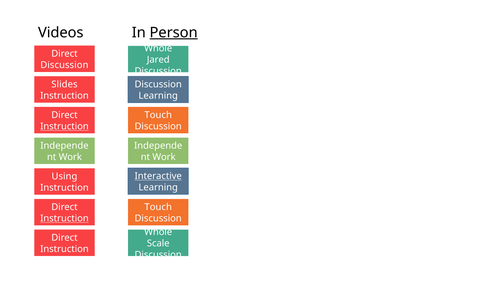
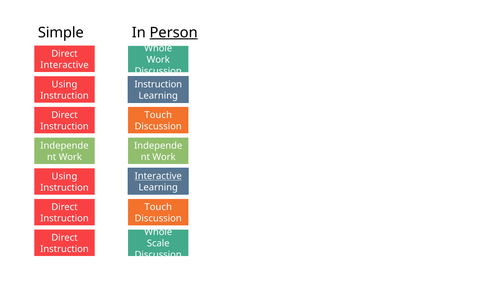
Videos: Videos -> Simple (61, 33)
Jared: Jared -> Work (158, 60)
Discussion: Discussion -> Interactive (64, 65)
Slides: Slides -> Using (64, 84)
Discussion: Discussion -> Instruction (158, 84)
Instruction underline: present -> none (64, 126)
Instruction underline: present -> none (64, 218)
